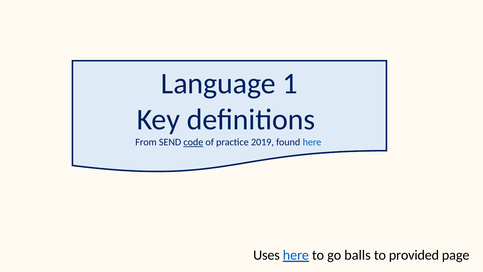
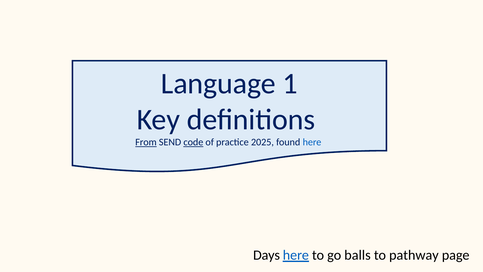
From underline: none -> present (146, 142)
2019: 2019 -> 2025 (262, 142)
Uses: Uses -> Days (267, 255)
provided: provided -> pathway (414, 255)
